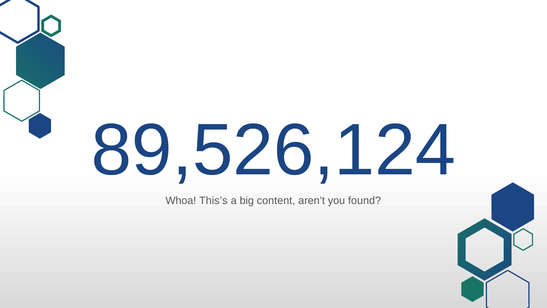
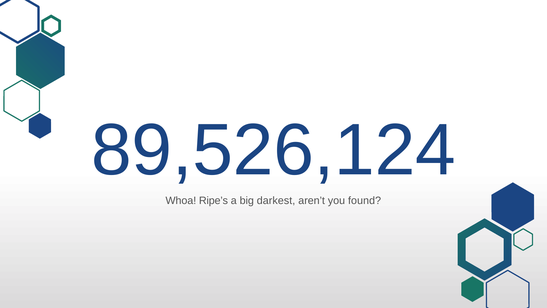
This’s: This’s -> Ripe’s (213, 201)
content: content -> darkest (276, 201)
